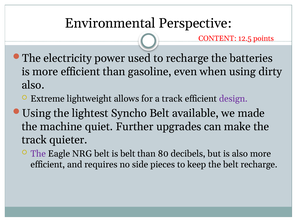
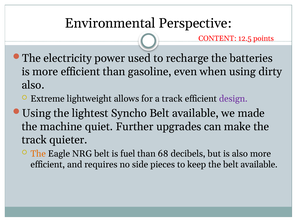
The colour: purple -> orange (38, 154)
is belt: belt -> fuel (128, 154)
80: 80 -> 68 (163, 154)
the belt recharge: recharge -> available (259, 165)
